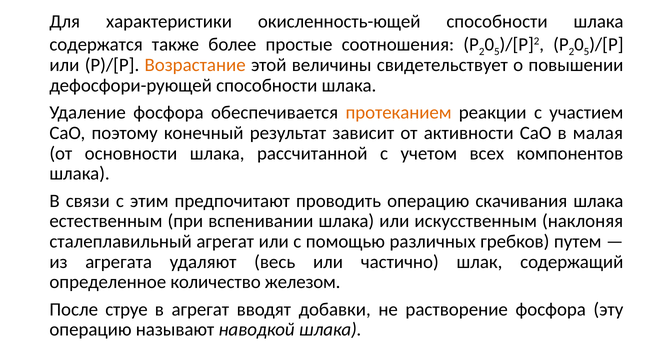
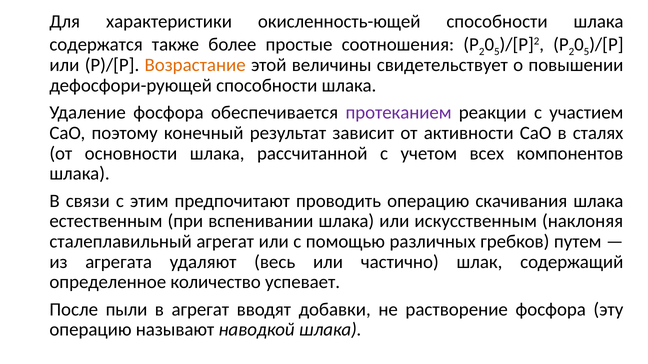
протеканием colour: orange -> purple (399, 113)
малая: малая -> сталях (598, 133)
железом: железом -> успевает (303, 283)
струе: струе -> пыли (127, 310)
